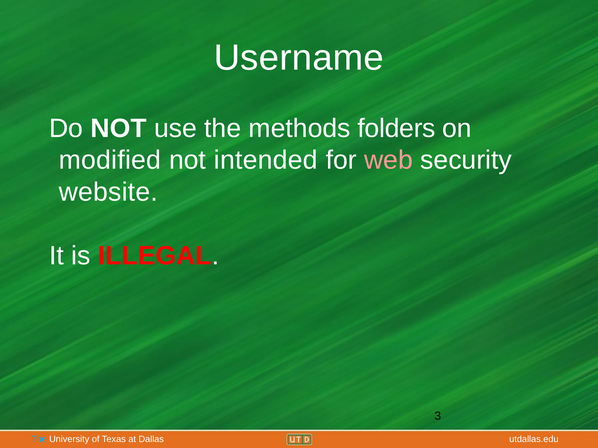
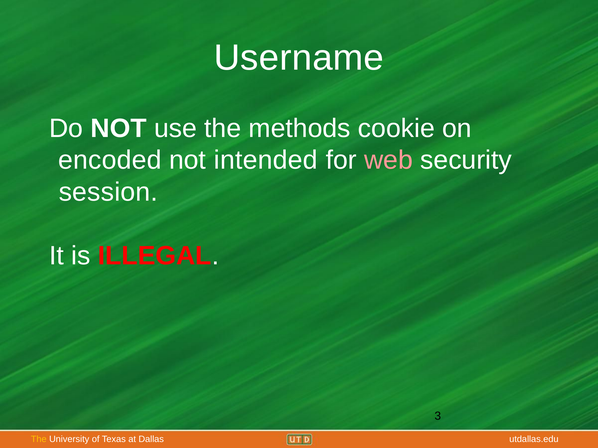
folders: folders -> cookie (396, 128)
modified: modified -> encoded (110, 160)
website: website -> session (108, 192)
The colour: light blue -> yellow (39, 440)
